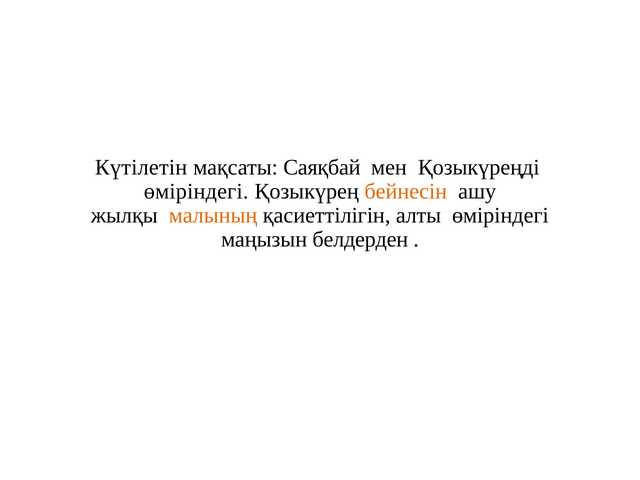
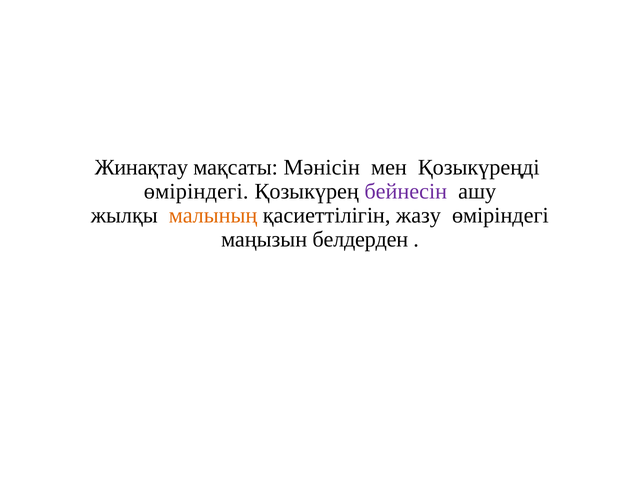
Күтілетін: Күтілетін -> Жинақтау (141, 167)
Саяқбай: Саяқбай -> Мәнісін (322, 167)
бейнесін colour: orange -> purple (406, 191)
алты: алты -> жазу (418, 215)
